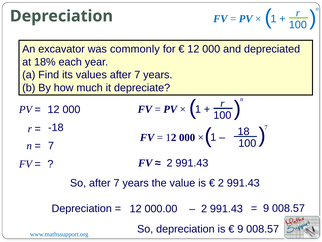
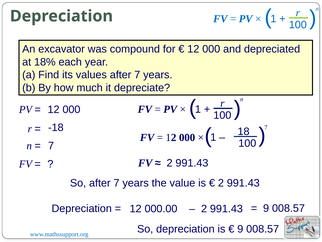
commonly: commonly -> compound (135, 49)
